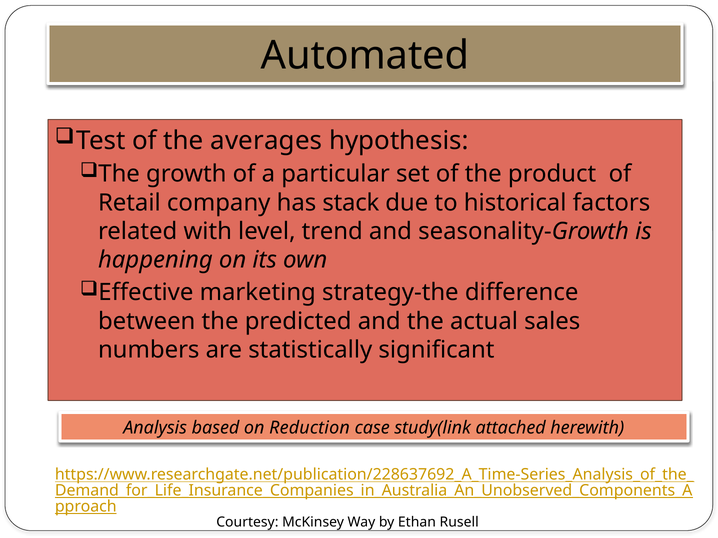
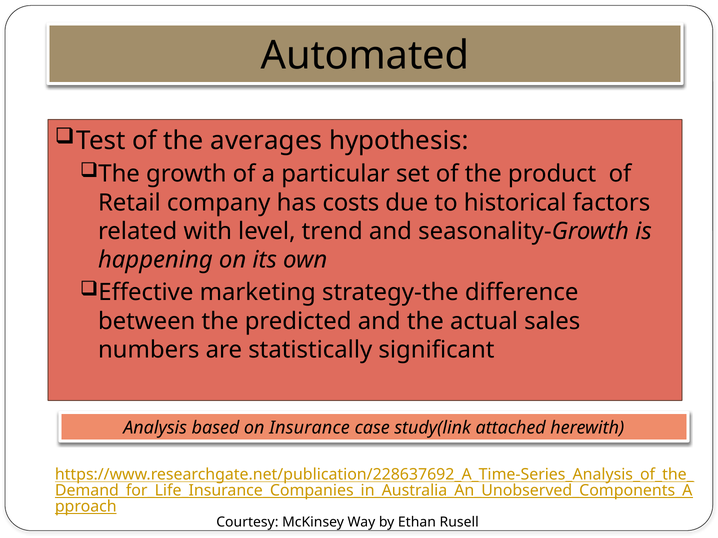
stack: stack -> costs (351, 203)
Reduction: Reduction -> Insurance (310, 428)
